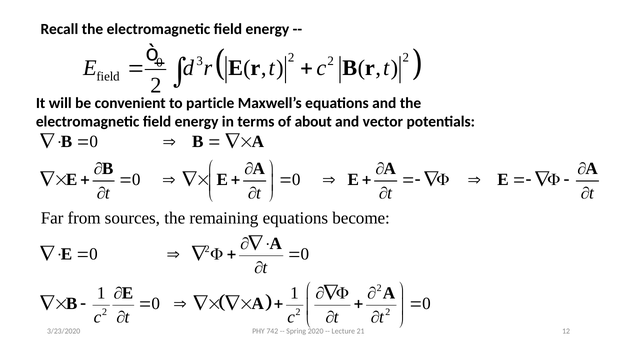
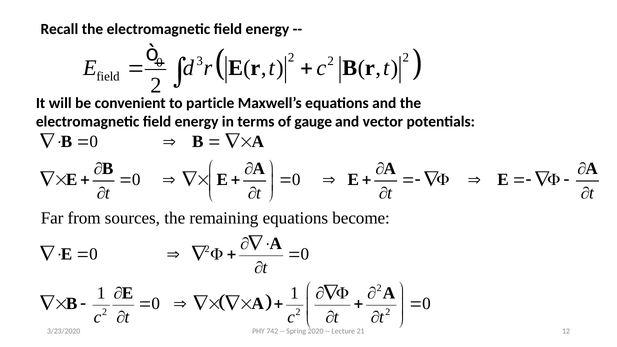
about: about -> gauge (313, 122)
